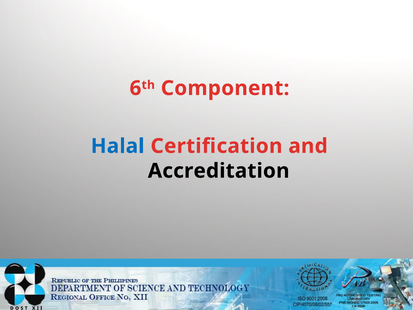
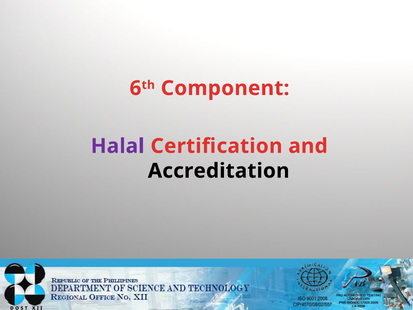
Halal colour: blue -> purple (118, 146)
